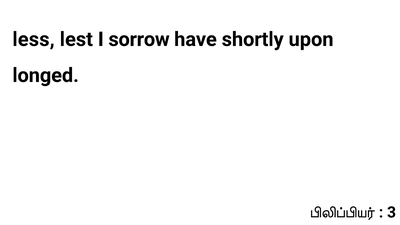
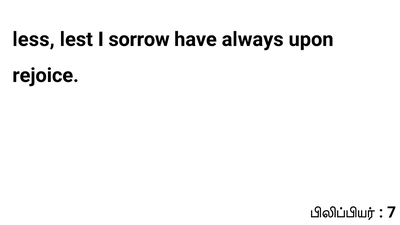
shortly: shortly -> always (253, 39)
longed: longed -> rejoice (46, 75)
3: 3 -> 7 (392, 212)
